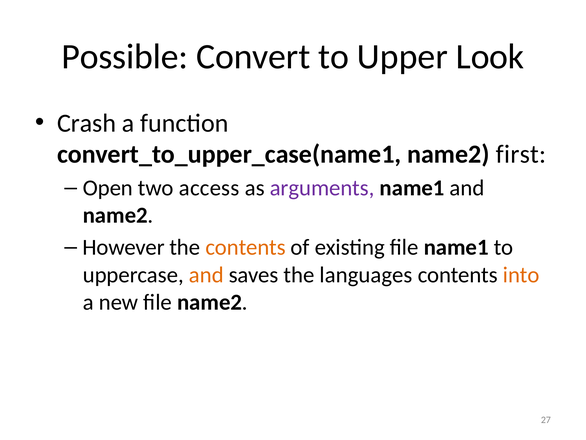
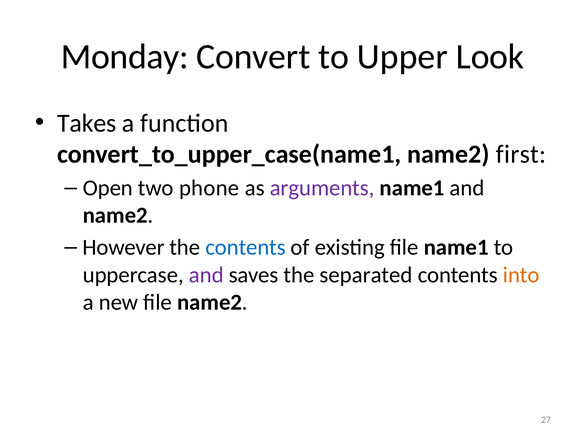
Possible: Possible -> Monday (125, 57)
Crash: Crash -> Takes (87, 123)
access: access -> phone (209, 188)
contents colour: orange -> blue (246, 247)
and colour: orange -> purple (206, 274)
languages: languages -> separated (366, 274)
